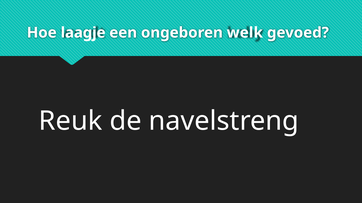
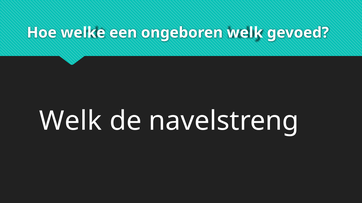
laagje: laagje -> welke (83, 33)
Reuk: Reuk -> Welk (71, 121)
